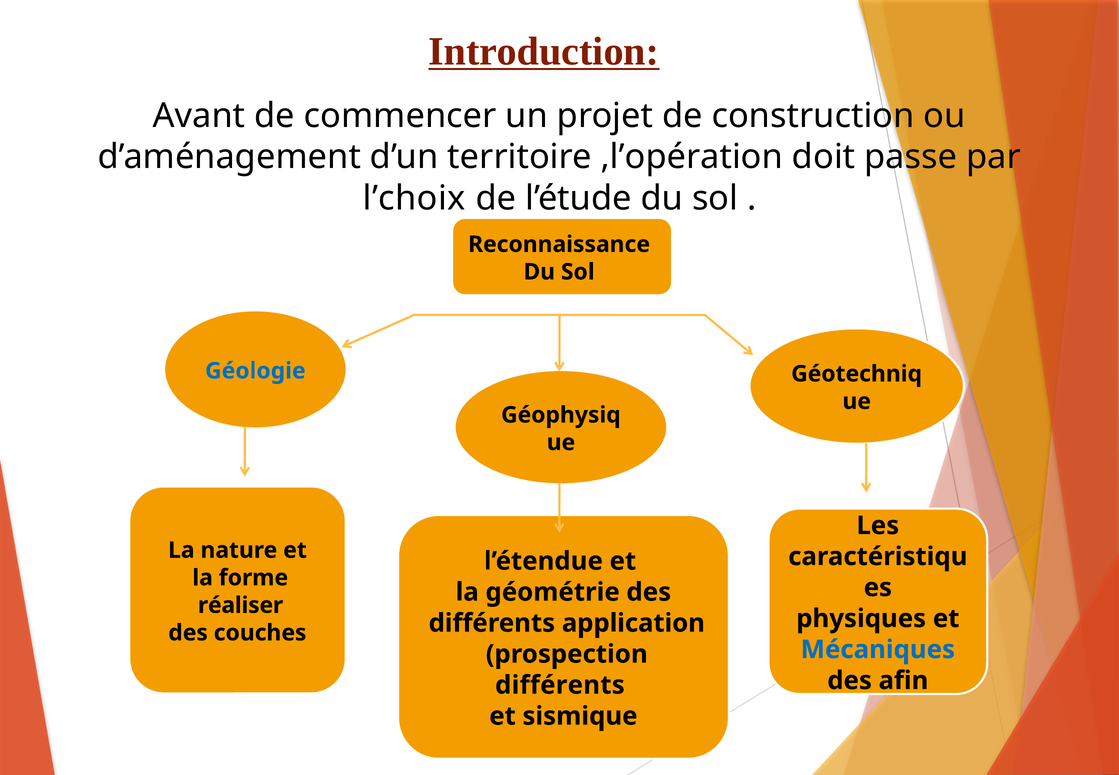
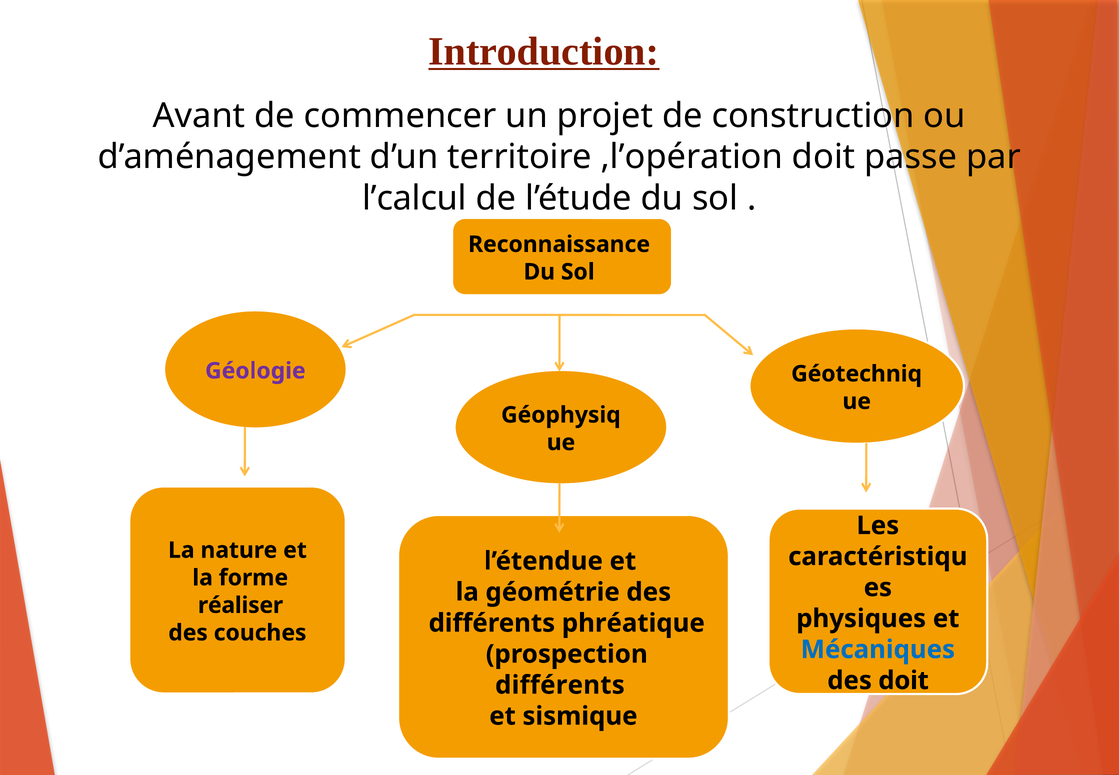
l’choix: l’choix -> l’calcul (414, 198)
Géologie colour: blue -> purple (255, 371)
application: application -> phréatique (633, 623)
des afin: afin -> doit (904, 680)
